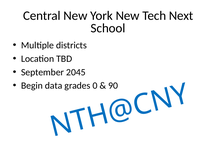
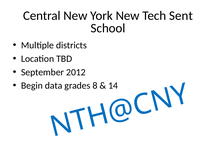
Next: Next -> Sent (181, 16)
2045: 2045 -> 2012 (76, 72)
0: 0 -> 8 (95, 86)
90: 90 -> 14 (113, 86)
